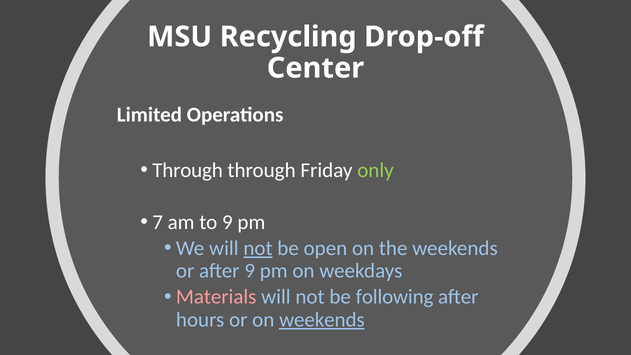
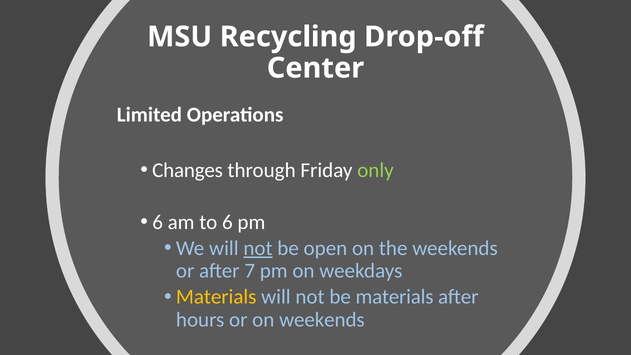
Through: Through -> Changes (188, 170)
7: 7 -> 6 (158, 222)
to 9: 9 -> 6 (227, 222)
after 9: 9 -> 7 (250, 271)
Materials colour: pink -> yellow (216, 297)
be following: following -> materials (395, 297)
weekends underline: present -> none (322, 320)
